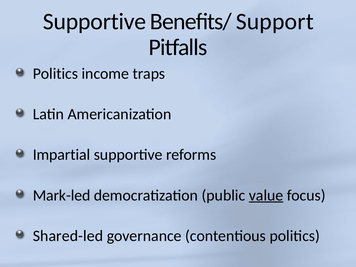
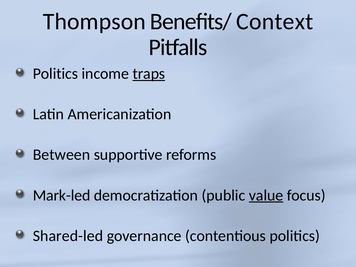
Supportive: Supportive -> Thompson (94, 22)
Support: Support -> Context (275, 22)
traps underline: none -> present (149, 74)
Impartial: Impartial -> Between (61, 155)
